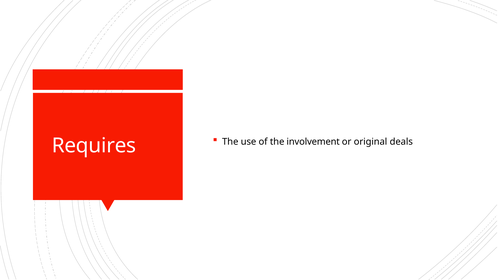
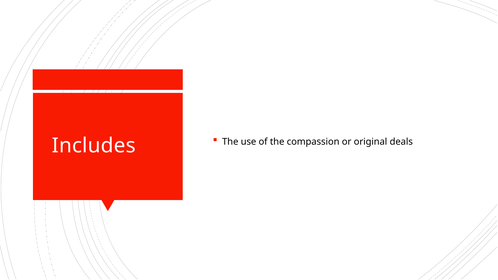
Requires: Requires -> Includes (94, 146)
involvement: involvement -> compassion (313, 142)
